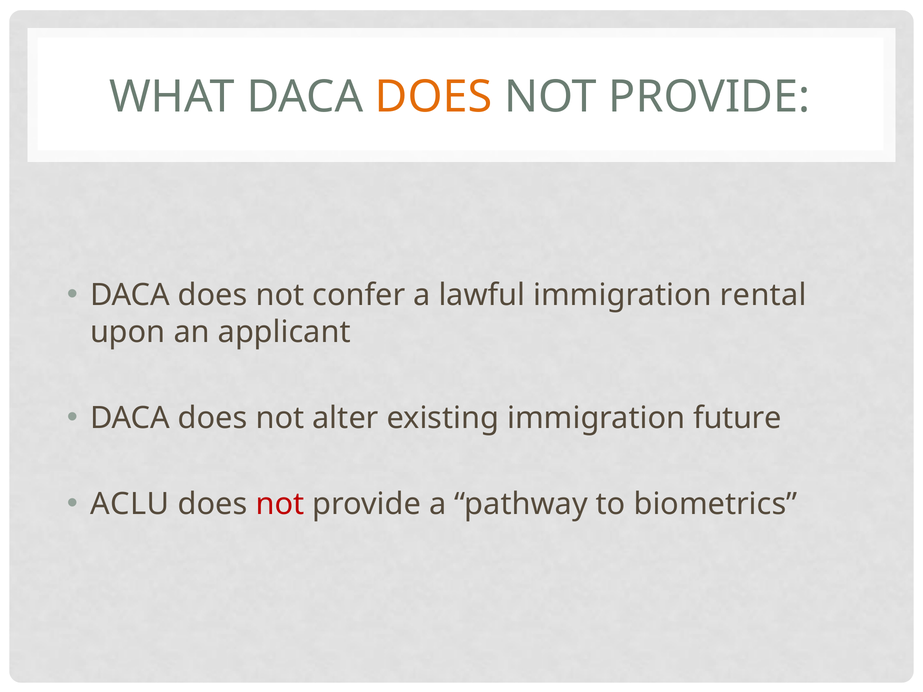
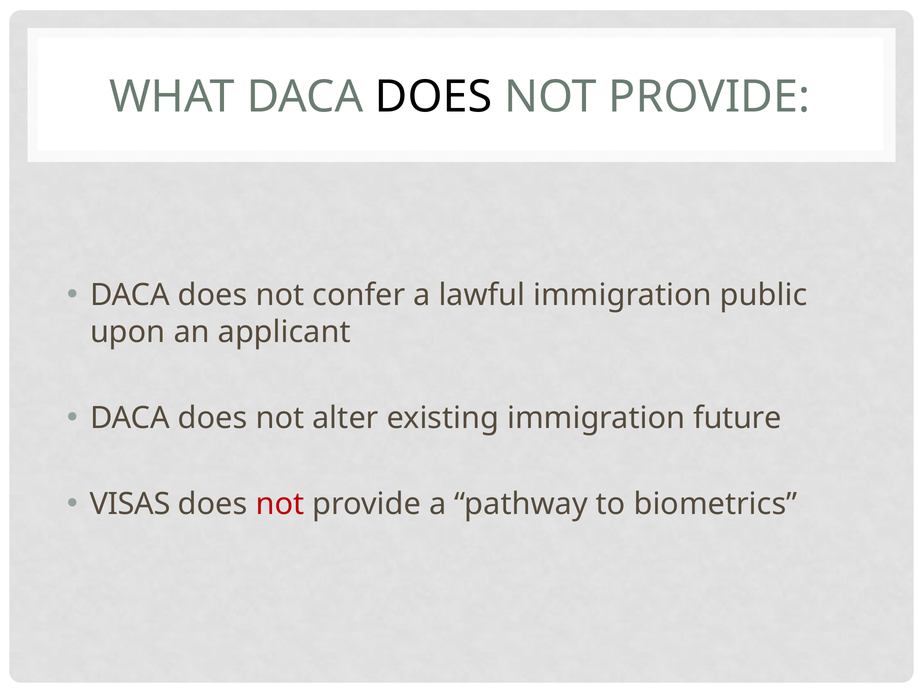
DOES colour: orange -> black (434, 97)
rental: rental -> public (764, 295)
ACLU: ACLU -> VISAS (130, 504)
